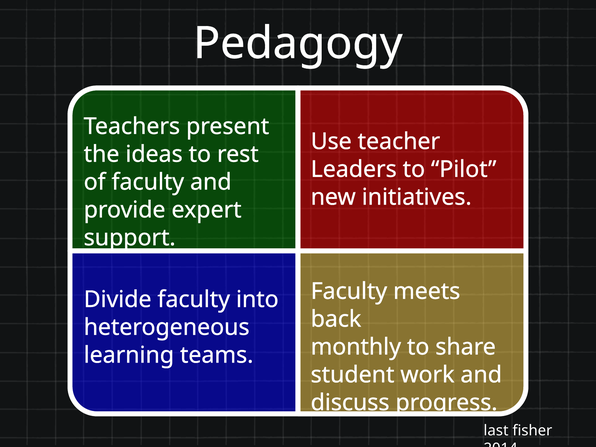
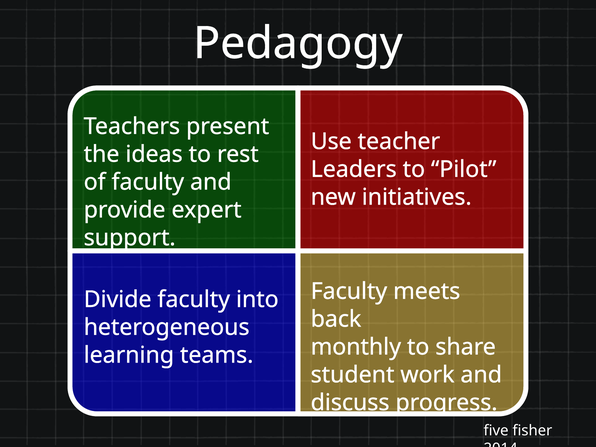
last: last -> five (496, 431)
